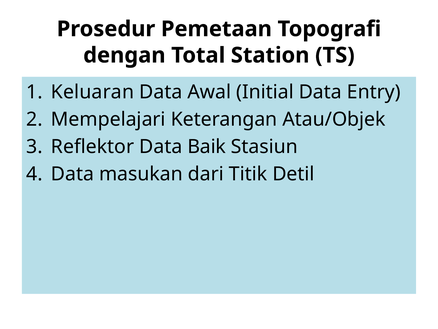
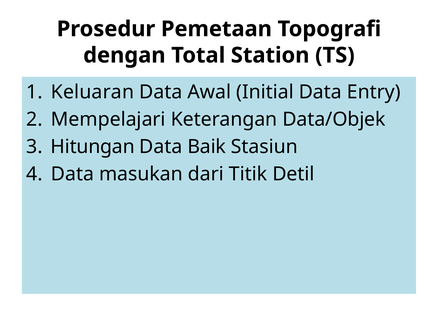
Atau/Objek: Atau/Objek -> Data/Objek (334, 119)
Reflektor: Reflektor -> Hitungan (93, 146)
